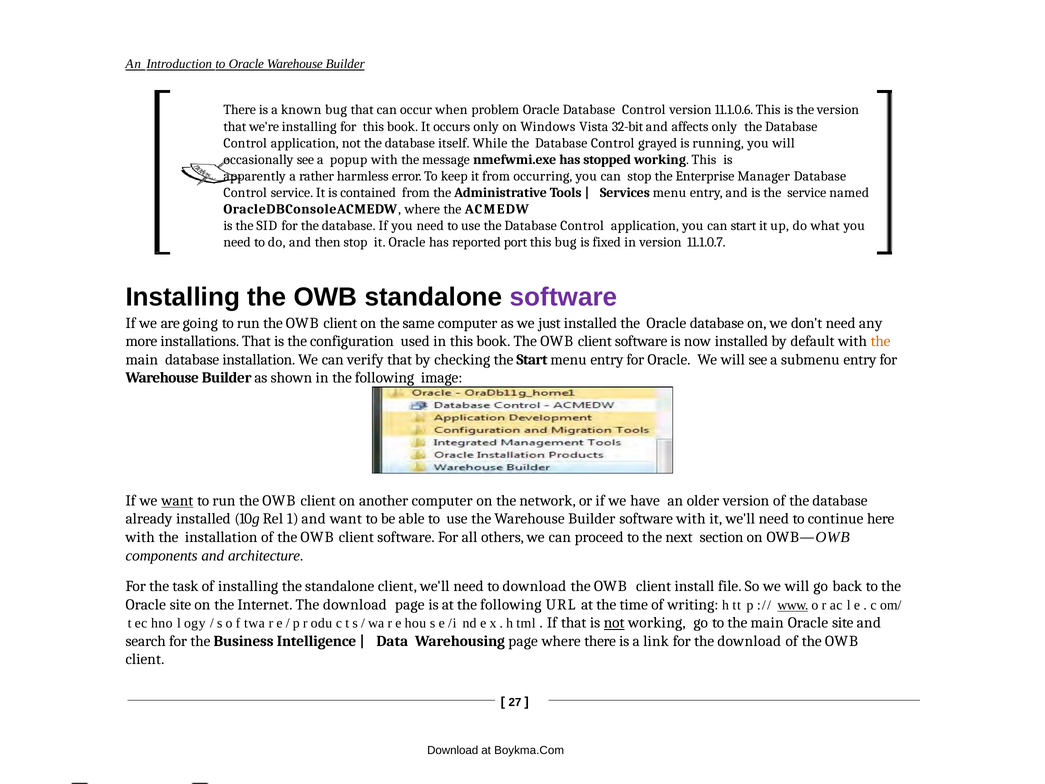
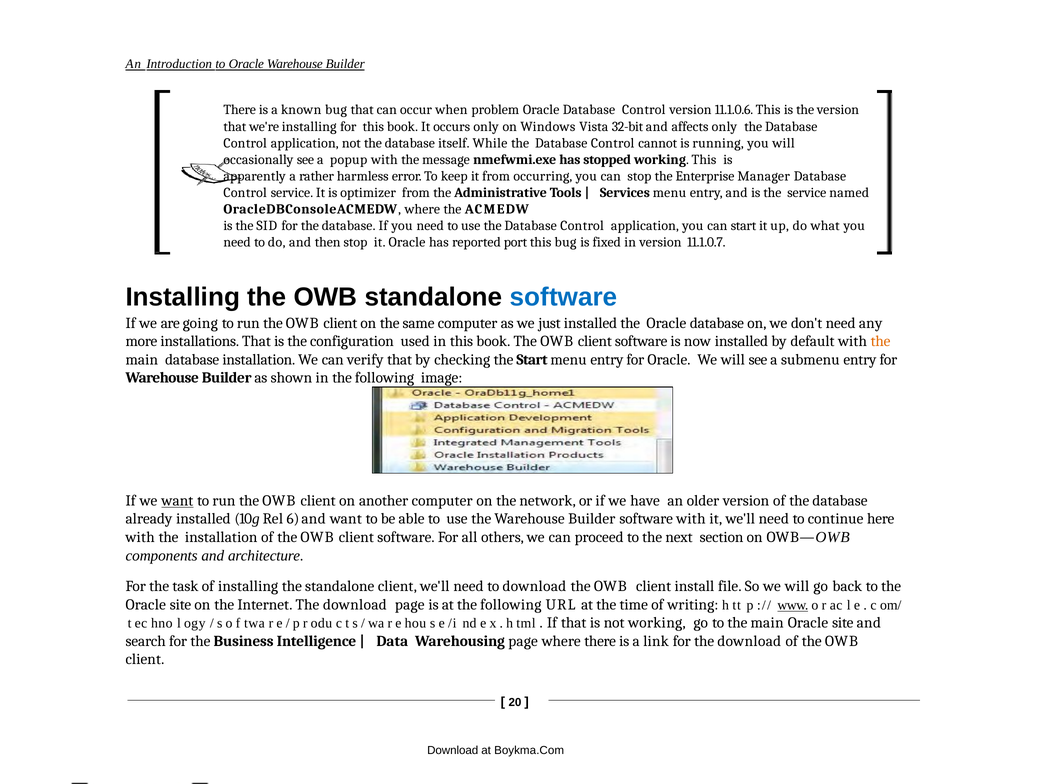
grayed: grayed -> cannot (658, 143)
contained: contained -> optimizer (368, 193)
software colour: purple -> blue (564, 297)
1: 1 -> 6 (293, 519)
not underline: present -> none (614, 623)
27: 27 -> 20 (515, 702)
